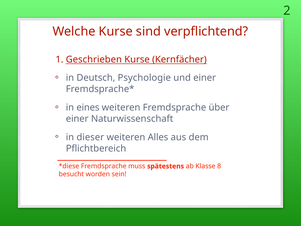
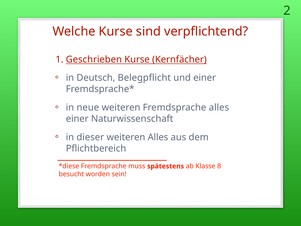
Psychologie: Psychologie -> Belegpflicht (144, 78)
eines: eines -> neue (88, 107)
Fremdsprache über: über -> alles (219, 107)
